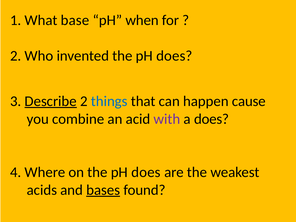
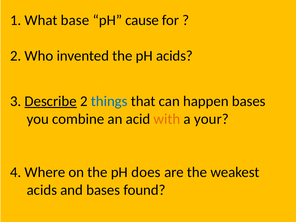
when: when -> cause (142, 20)
invented the pH does: does -> acids (174, 56)
happen cause: cause -> bases (249, 101)
with colour: purple -> orange (167, 119)
a does: does -> your (211, 119)
bases underline: present -> none (103, 190)
